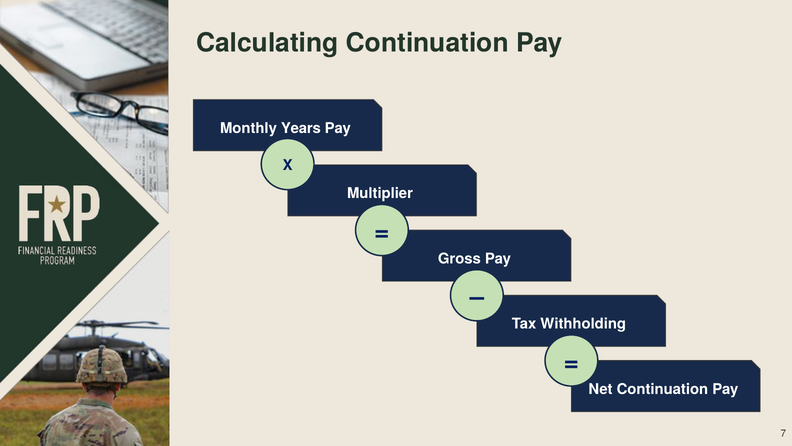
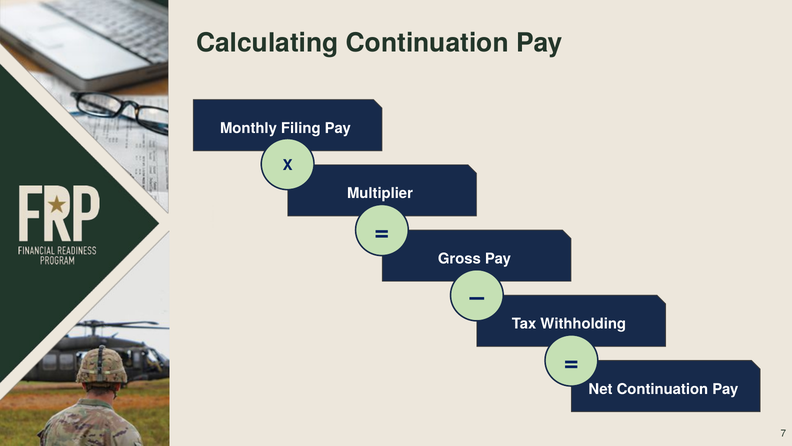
Years: Years -> Filing (301, 128)
